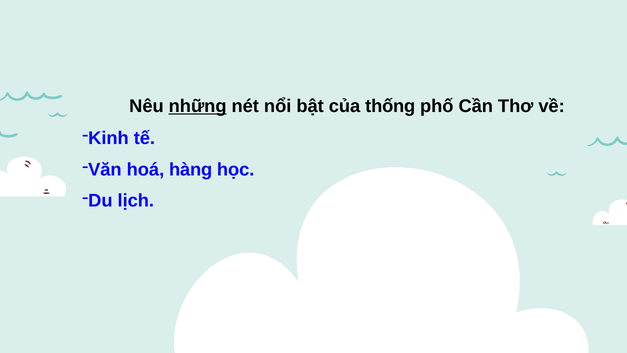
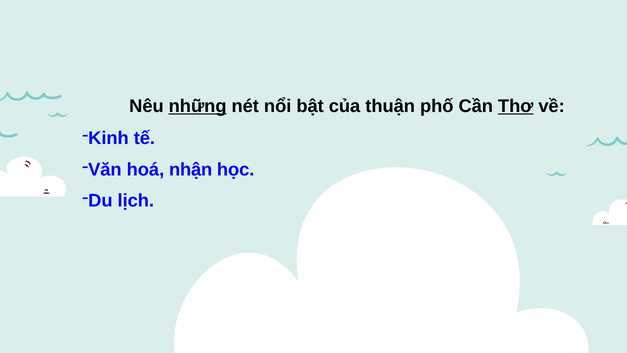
thống: thống -> thuận (390, 106)
Thơ underline: none -> present (516, 106)
hàng: hàng -> nhận (191, 169)
